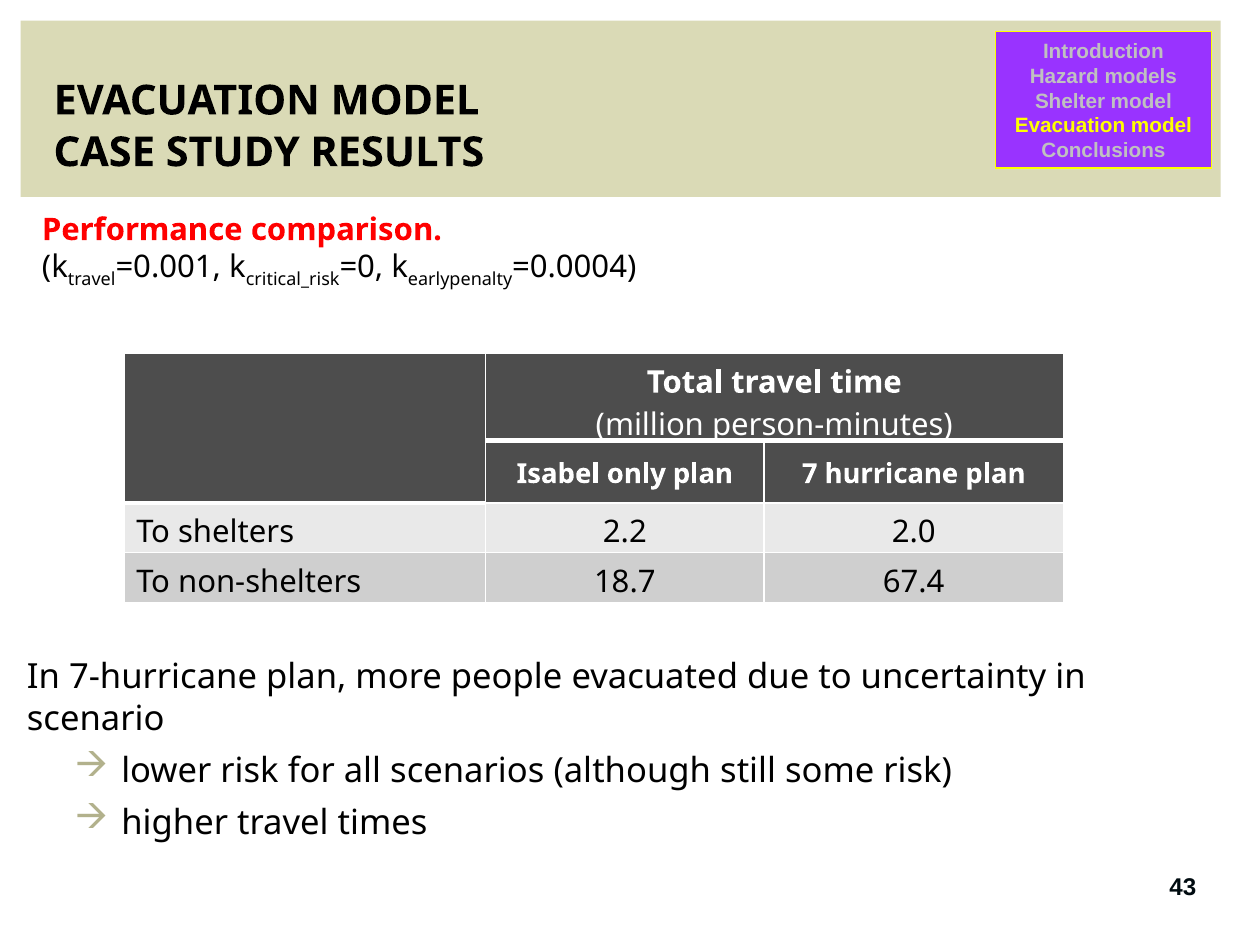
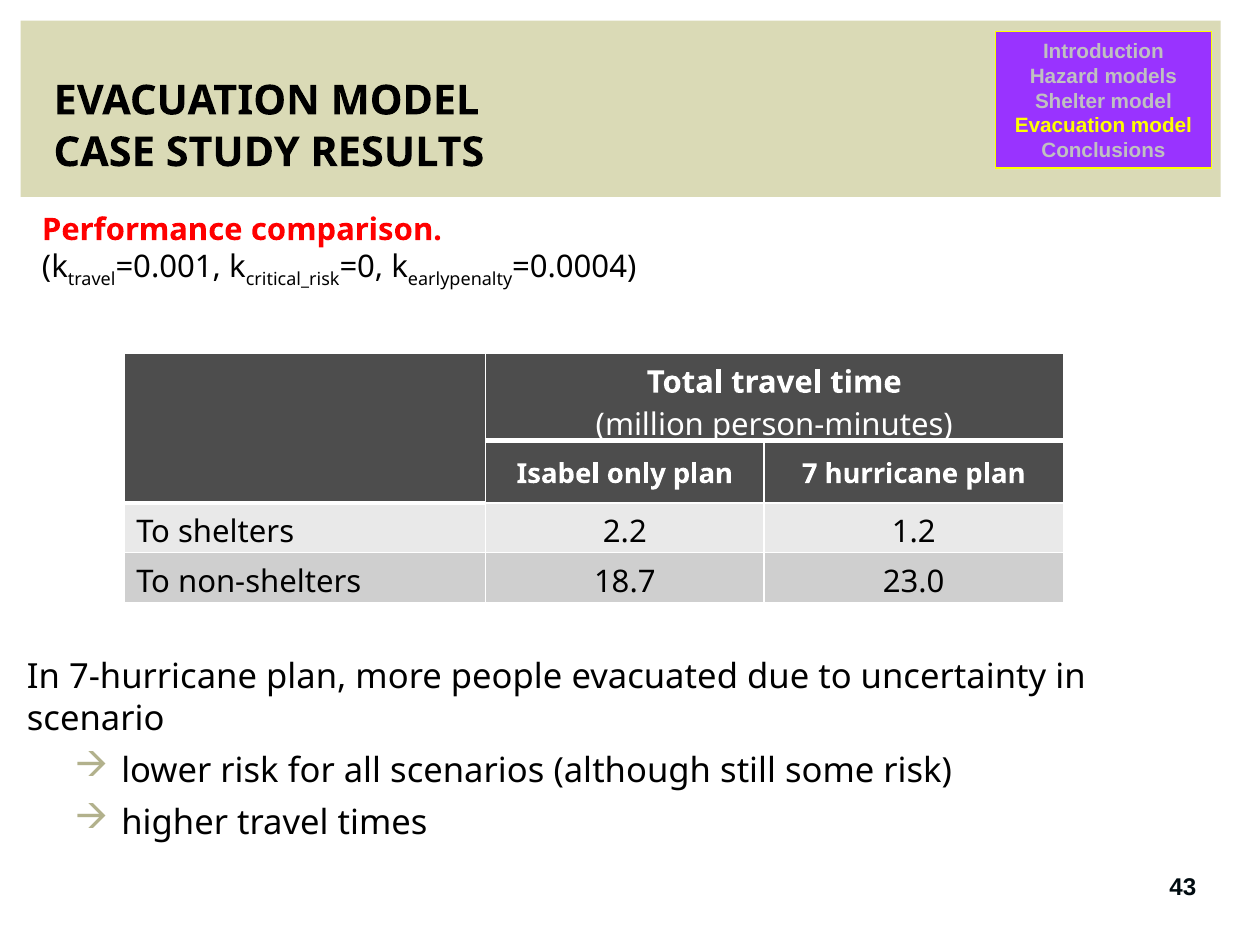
2.0: 2.0 -> 1.2 (914, 532)
67.4: 67.4 -> 23.0 (914, 582)
